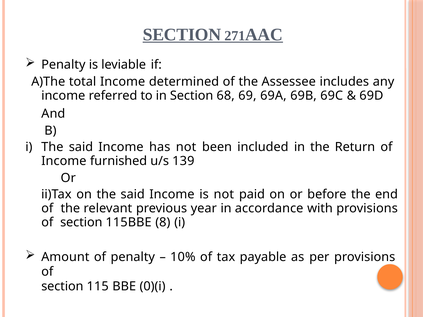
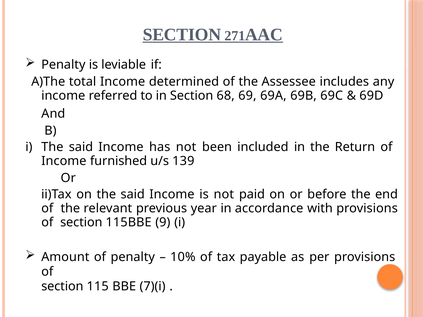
8: 8 -> 9 (163, 223)
0)(i: 0)(i -> 7)(i (153, 286)
